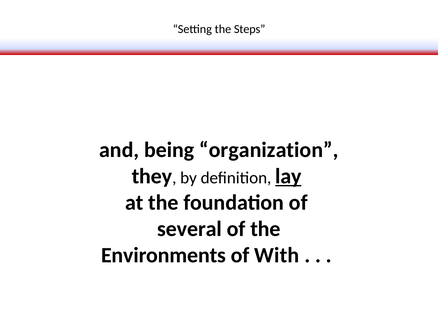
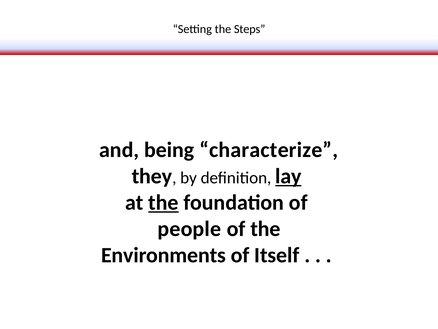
organization: organization -> characterize (269, 150)
the underline: none -> present (163, 202)
several: several -> people (189, 229)
With: With -> Itself (277, 255)
